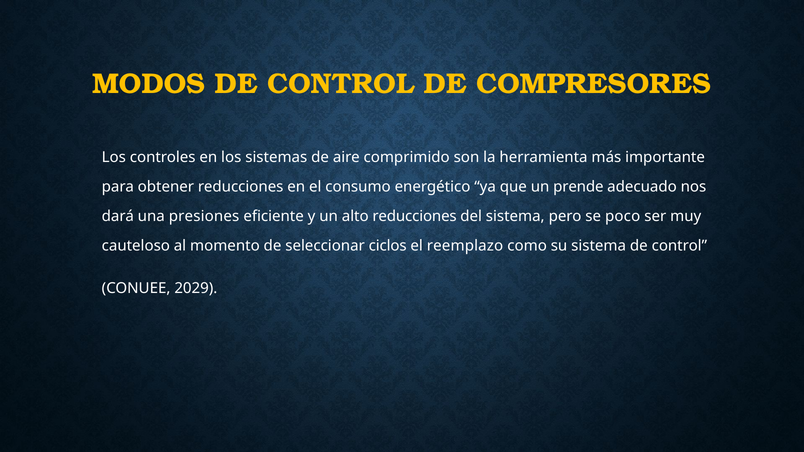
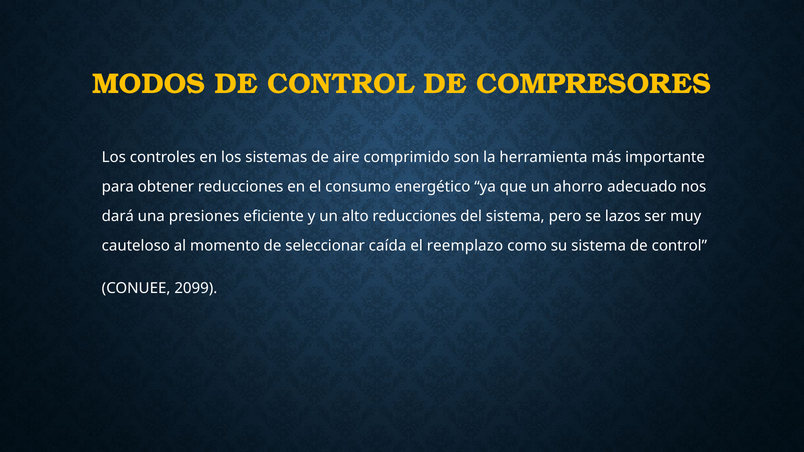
prende: prende -> ahorro (578, 187)
poco: poco -> lazos (623, 216)
ciclos: ciclos -> caída (388, 246)
2029: 2029 -> 2099 (196, 288)
